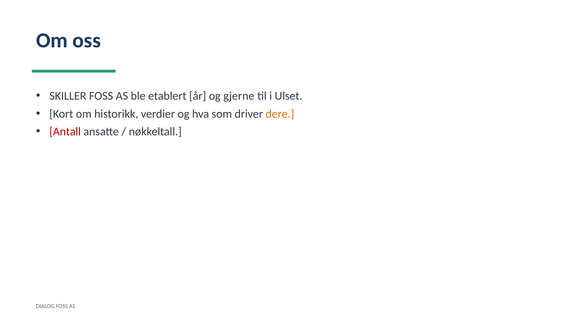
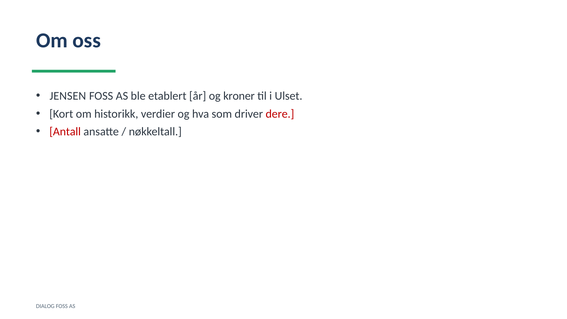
SKILLER: SKILLER -> JENSEN (68, 96)
gjerne: gjerne -> kroner (239, 96)
dere colour: orange -> red (280, 114)
